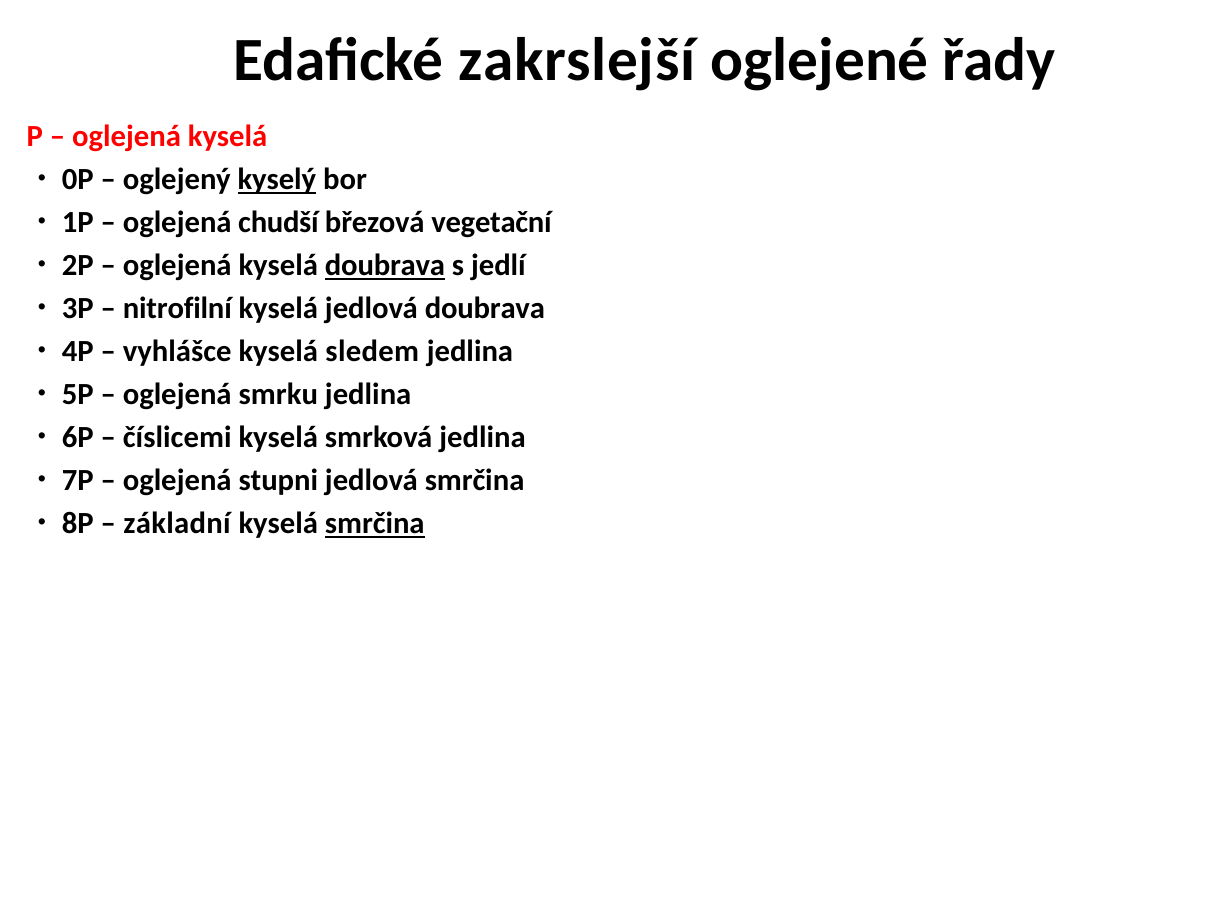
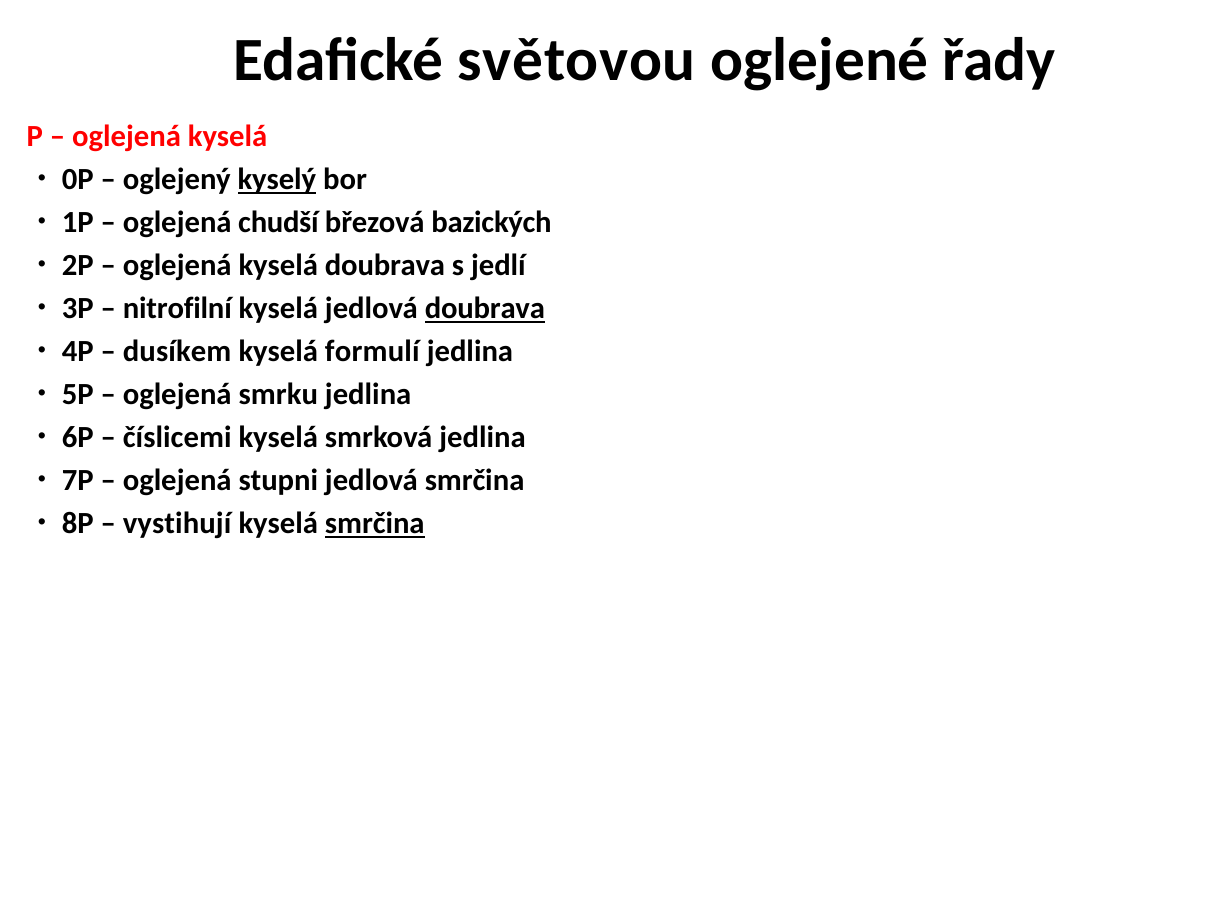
zakrslejší: zakrslejší -> světovou (577, 60)
vegetační: vegetační -> bazických (491, 223)
doubrava underline: present -> none (385, 266)
doubrava underline: none -> present (485, 309)
vyhlášce: vyhlášce -> dusíkem (177, 351)
sledem: sledem -> formulí (372, 351)
základní: základní -> vystihují (177, 523)
